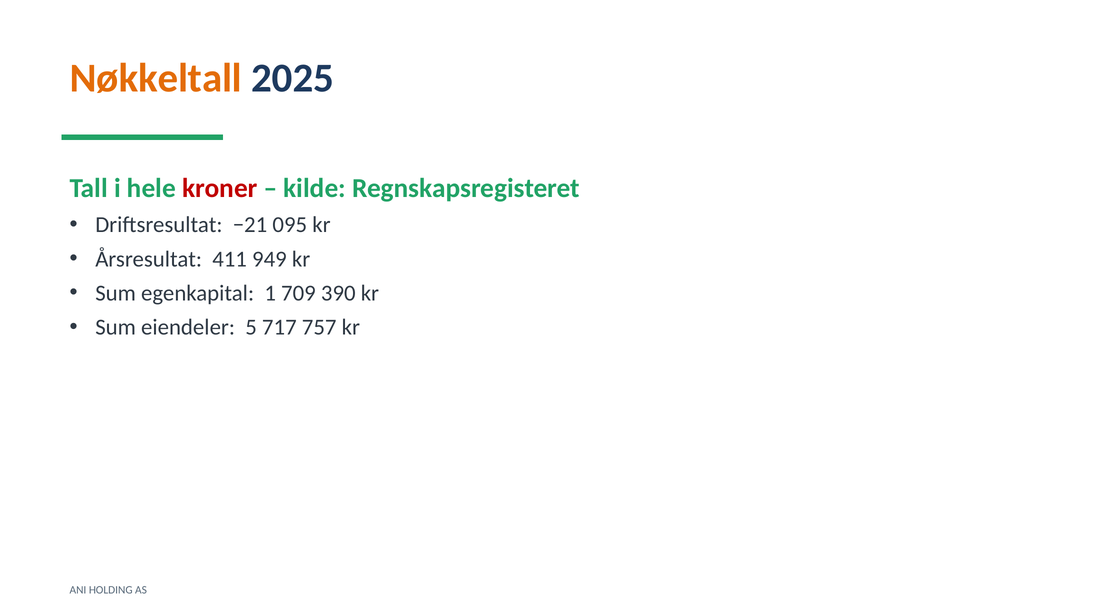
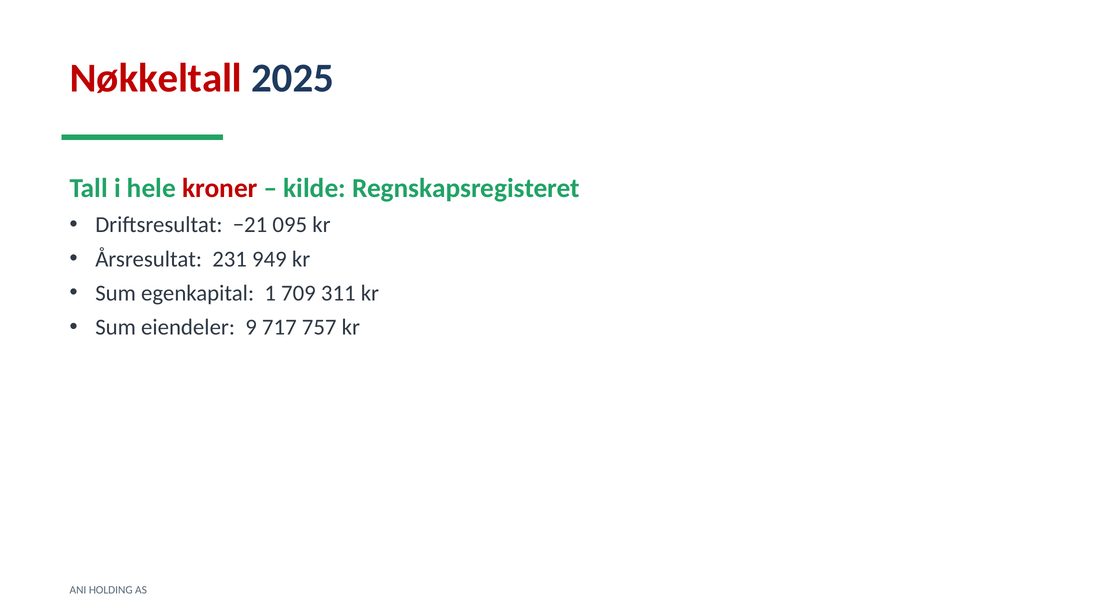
Nøkkeltall colour: orange -> red (156, 78)
411: 411 -> 231 (230, 259)
390: 390 -> 311 (338, 293)
5: 5 -> 9 (251, 328)
